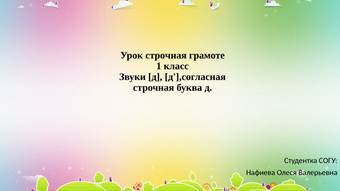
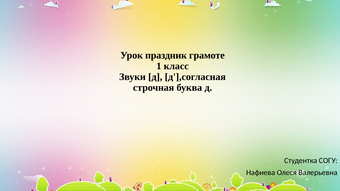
Урок строчная: строчная -> праздник (166, 56)
